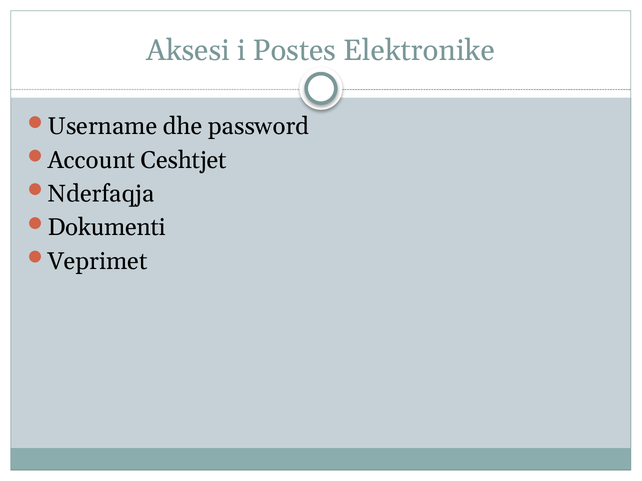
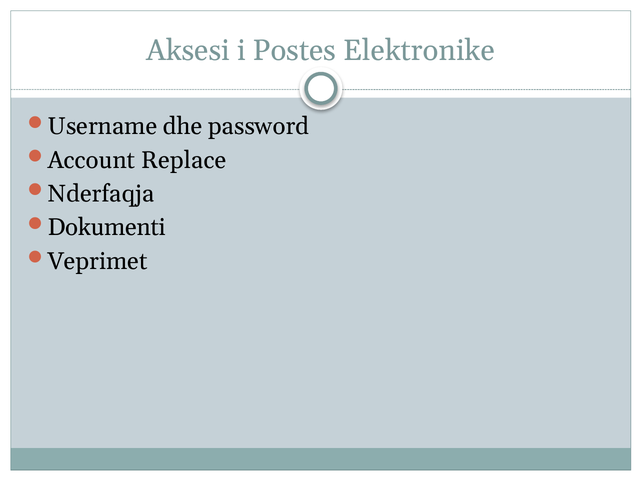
Ceshtjet: Ceshtjet -> Replace (184, 160)
